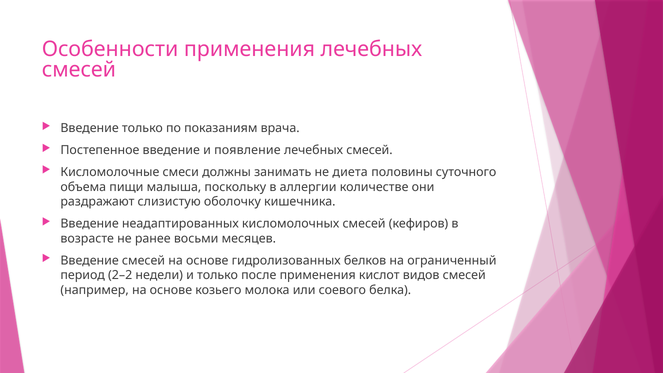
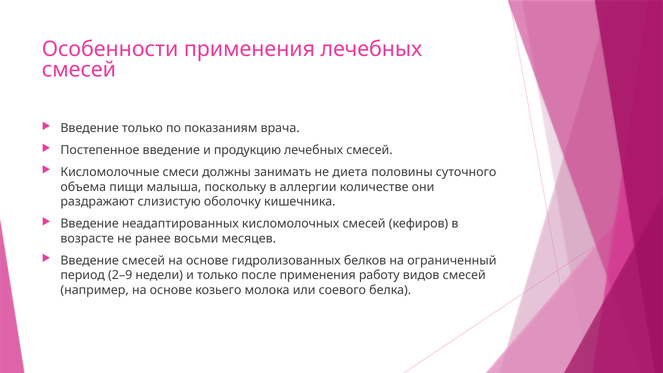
появление: появление -> продукцию (248, 150)
2–2: 2–2 -> 2–9 (120, 275)
кислот: кислот -> работу (379, 275)
